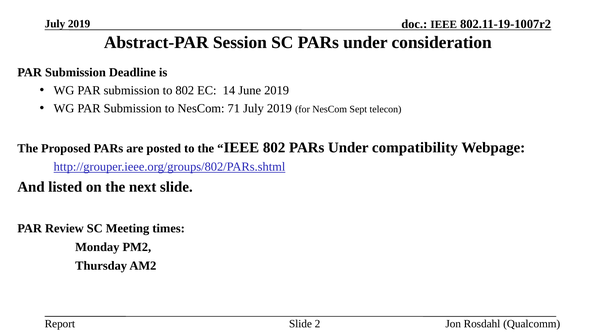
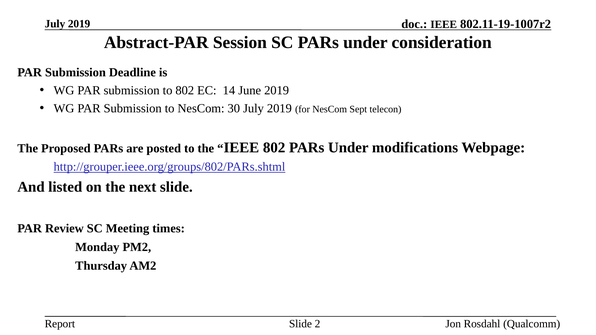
71: 71 -> 30 (234, 109)
compatibility: compatibility -> modifications (415, 148)
